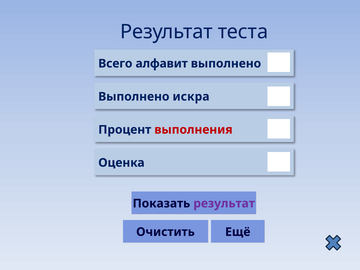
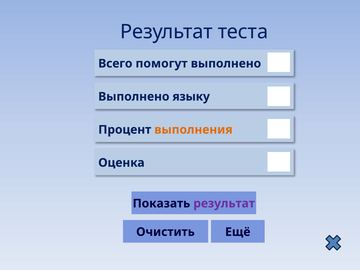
алфавит: алфавит -> помогут (162, 64)
искра: искра -> языку (191, 97)
выполнения colour: red -> orange (193, 130)
